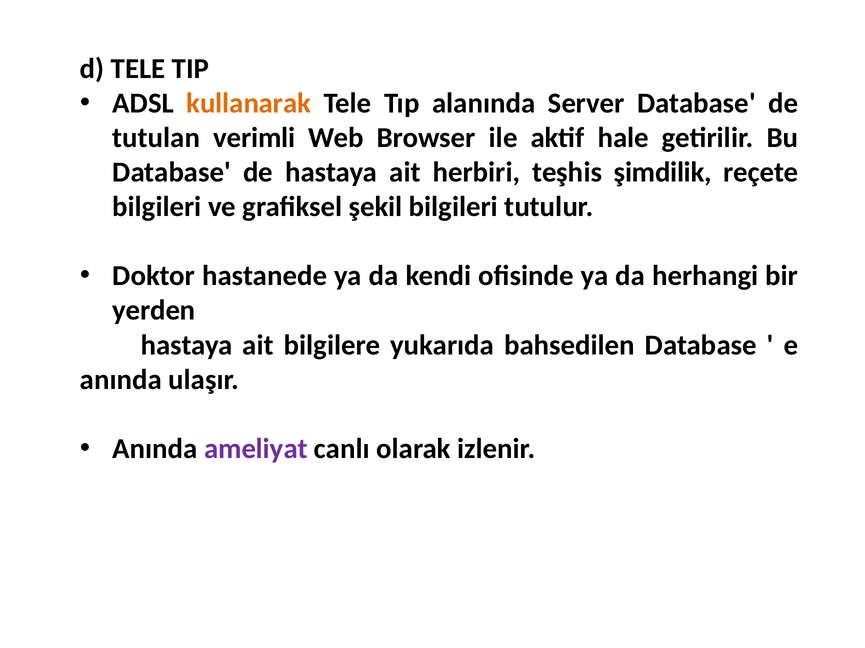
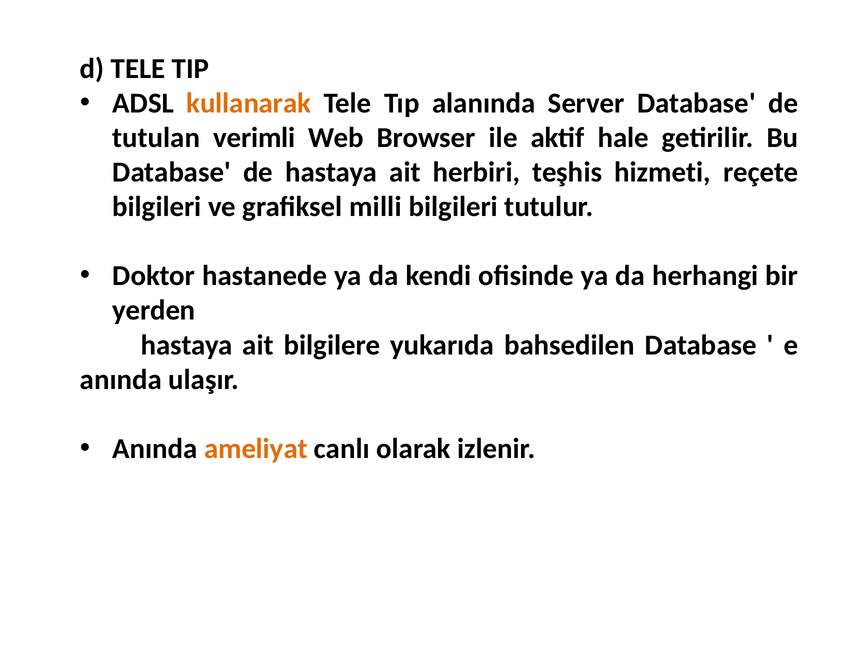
şimdilik: şimdilik -> hizmeti (663, 172)
şekil: şekil -> milli (375, 207)
ameliyat colour: purple -> orange (256, 449)
